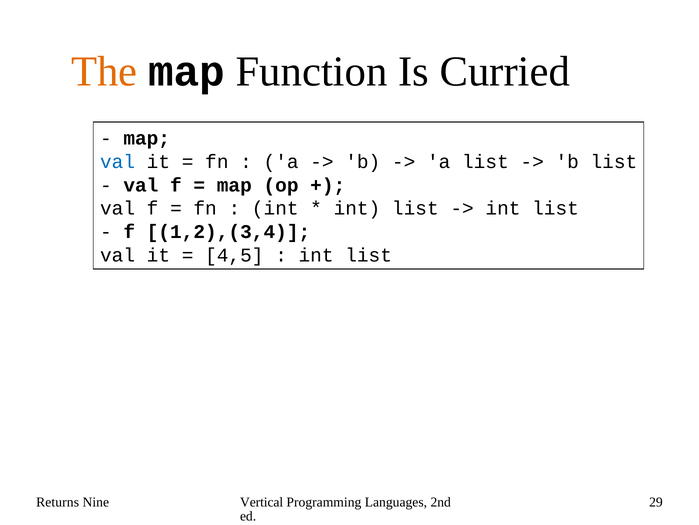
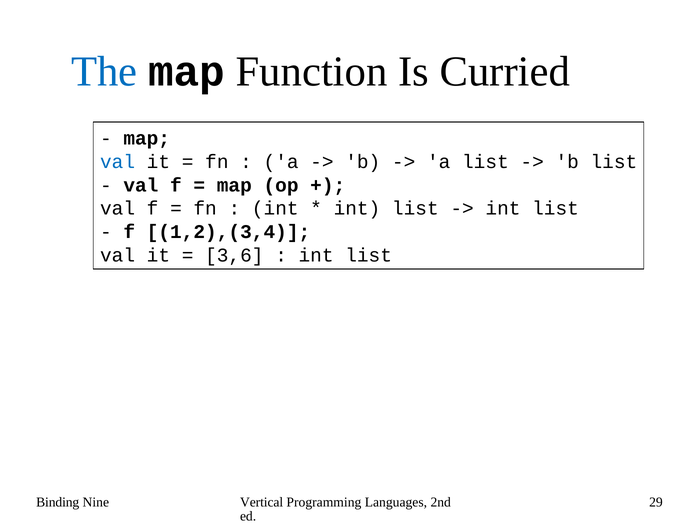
The colour: orange -> blue (104, 71)
4,5: 4,5 -> 3,6 (234, 255)
Returns: Returns -> Binding (58, 502)
